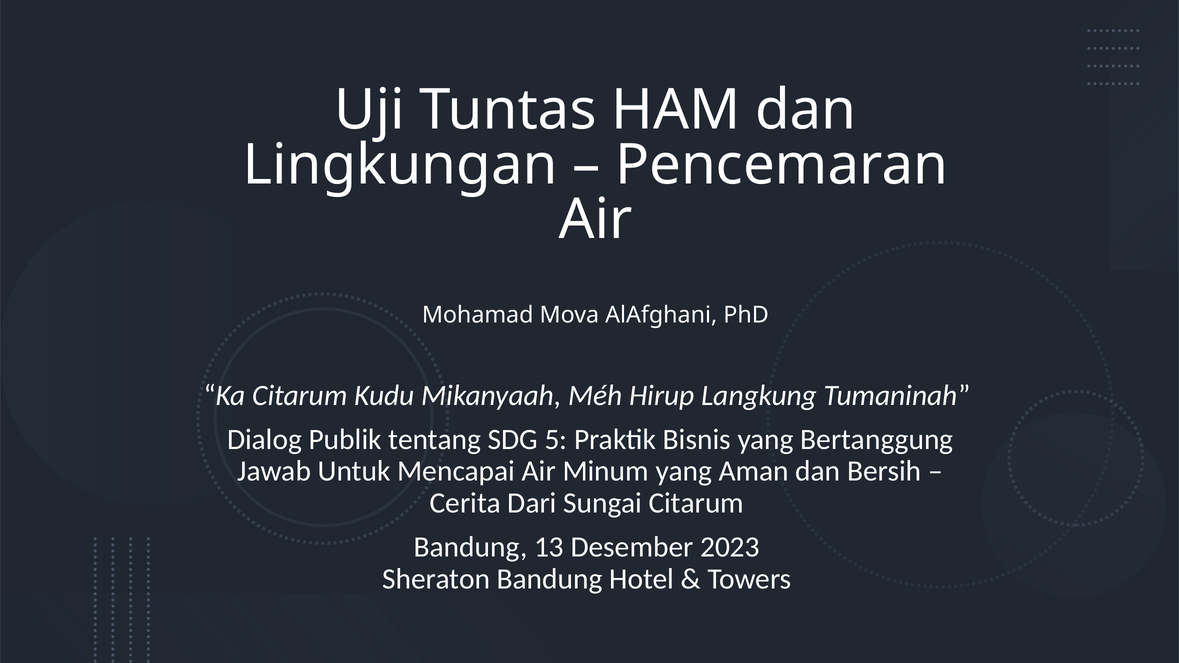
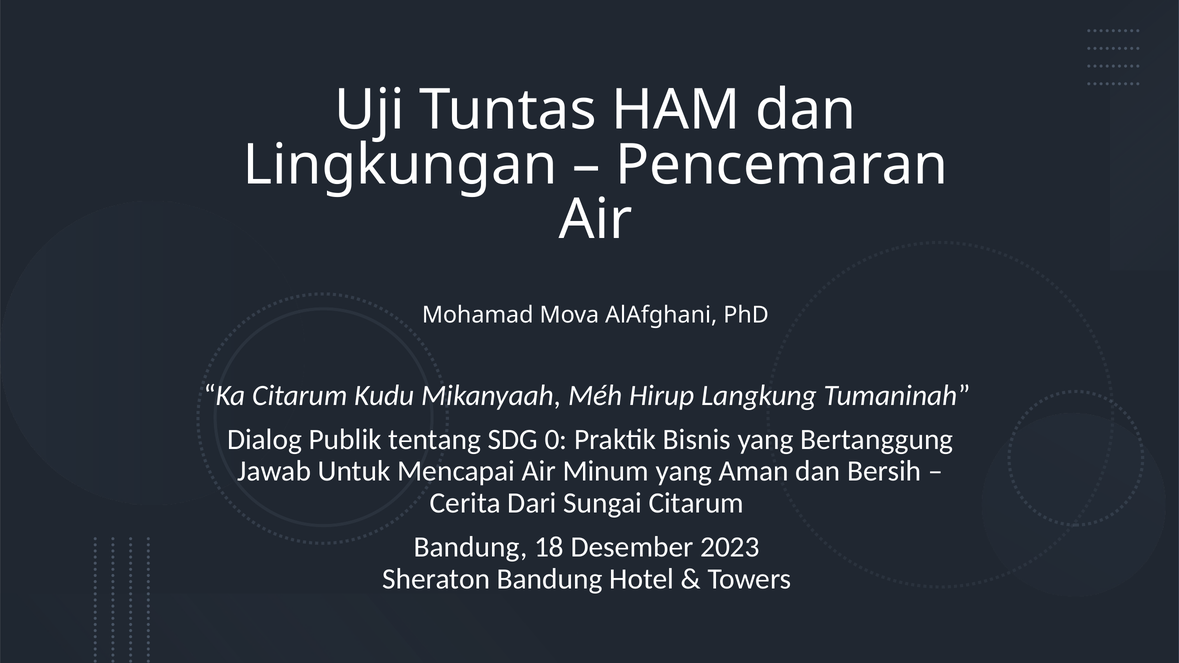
5: 5 -> 0 (556, 440)
13: 13 -> 18 (549, 547)
